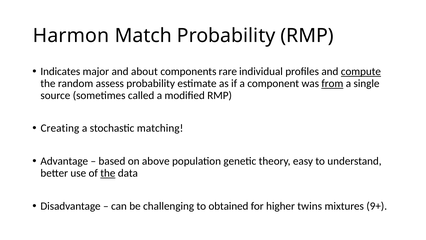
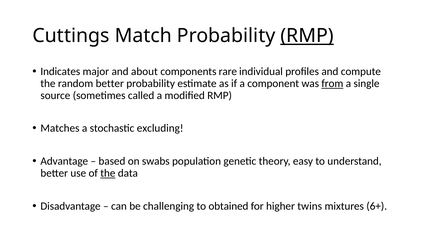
Harmon: Harmon -> Cuttings (71, 36)
RMP underline: none -> present (307, 36)
compute underline: present -> none (361, 71)
random assess: assess -> better (110, 83)
Creating: Creating -> Matches (60, 128)
matching: matching -> excluding (160, 128)
above: above -> swabs (156, 161)
9+: 9+ -> 6+ (377, 206)
